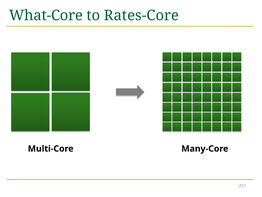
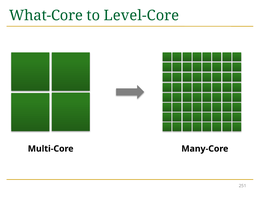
Rates-Core: Rates-Core -> Level-Core (141, 15)
